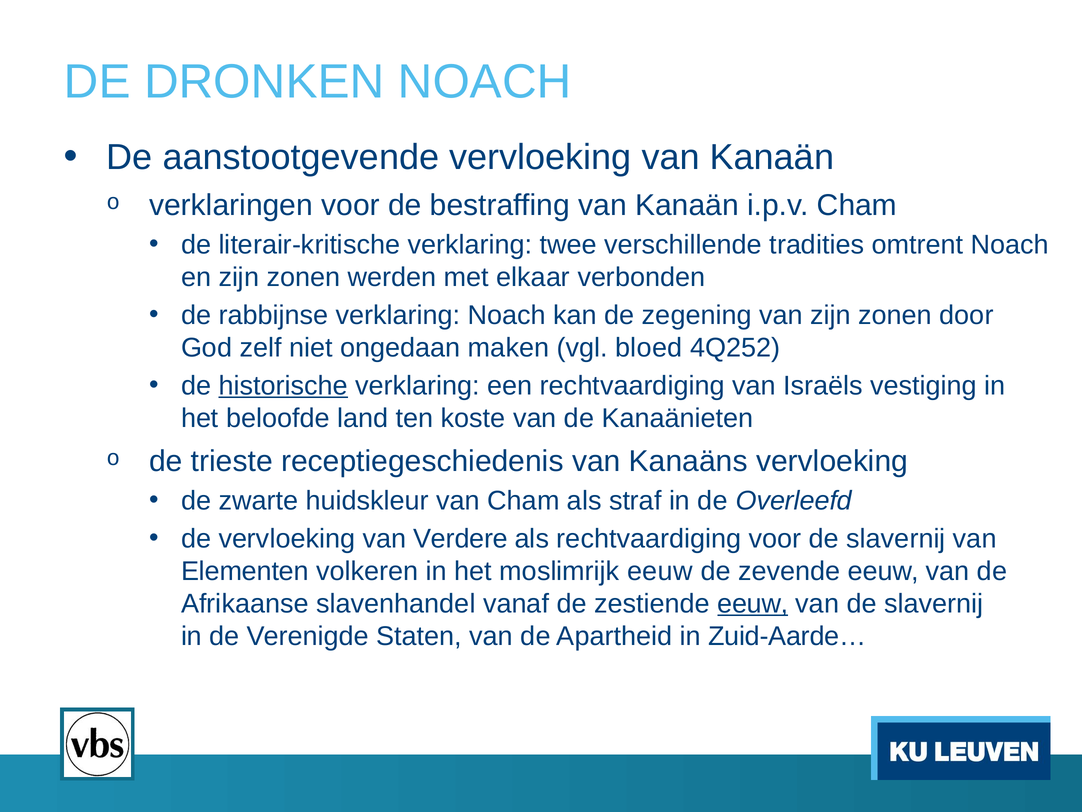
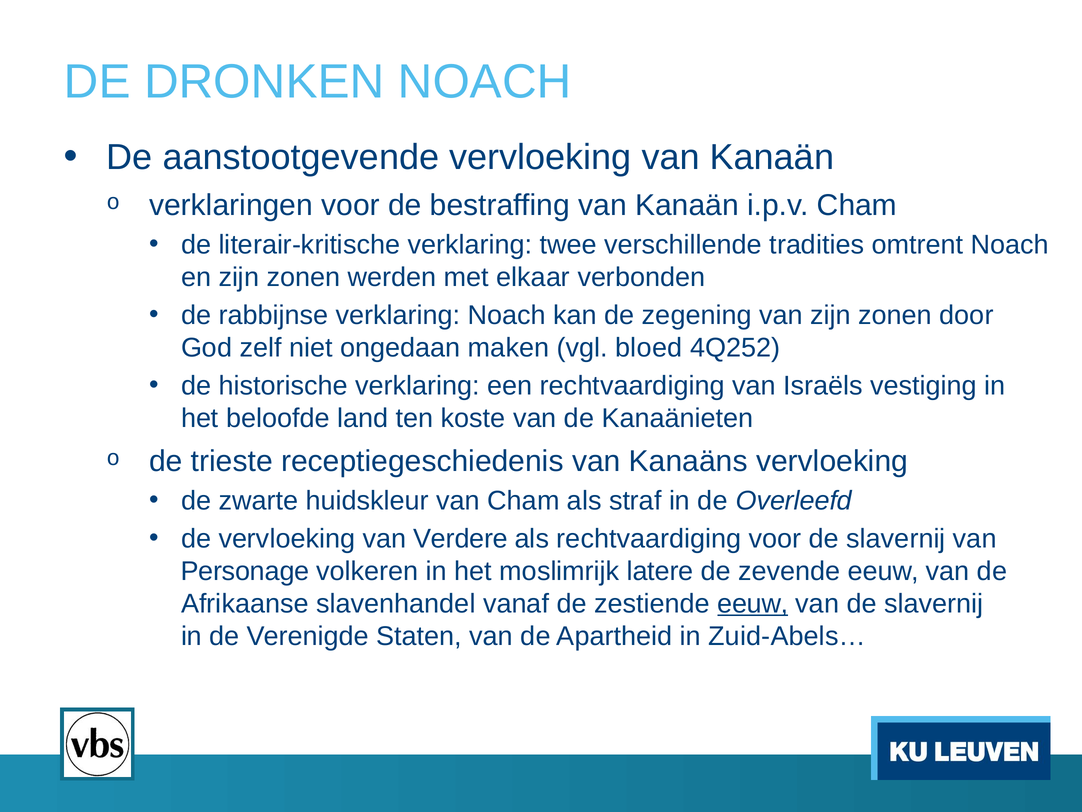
historische underline: present -> none (283, 385)
Elementen: Elementen -> Personage (245, 571)
moslimrijk eeuw: eeuw -> latere (660, 571)
Zuid-Aarde…: Zuid-Aarde… -> Zuid-Abels… (787, 636)
